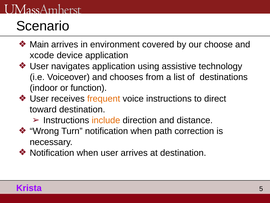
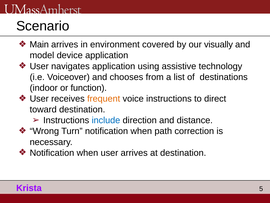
choose: choose -> visually (218, 44)
xcode: xcode -> model (42, 55)
include colour: orange -> blue (106, 120)
